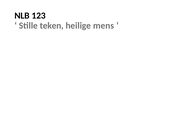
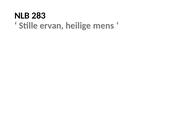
123: 123 -> 283 (39, 16)
teken: teken -> ervan (52, 26)
